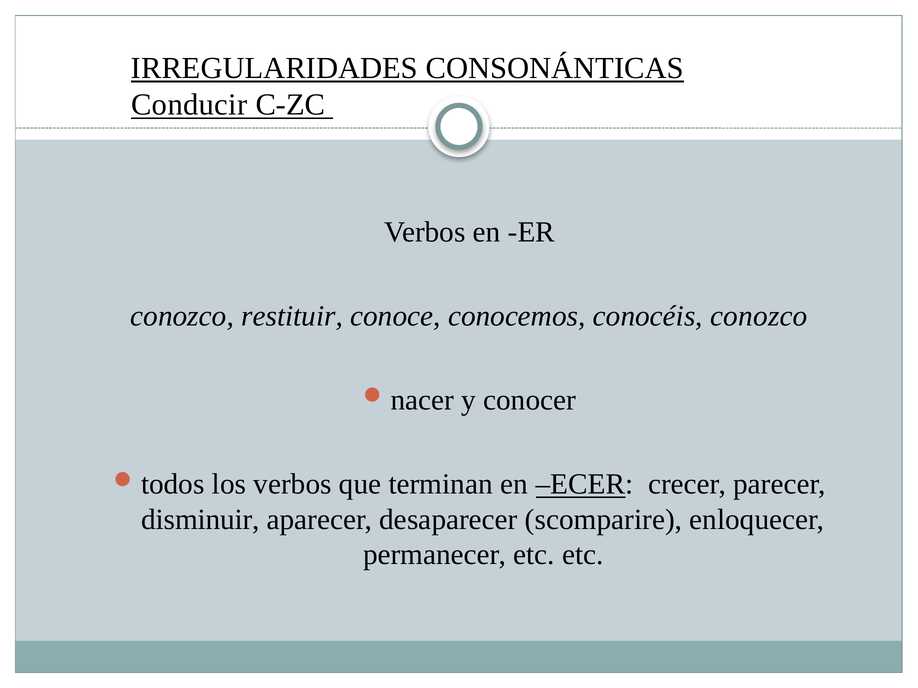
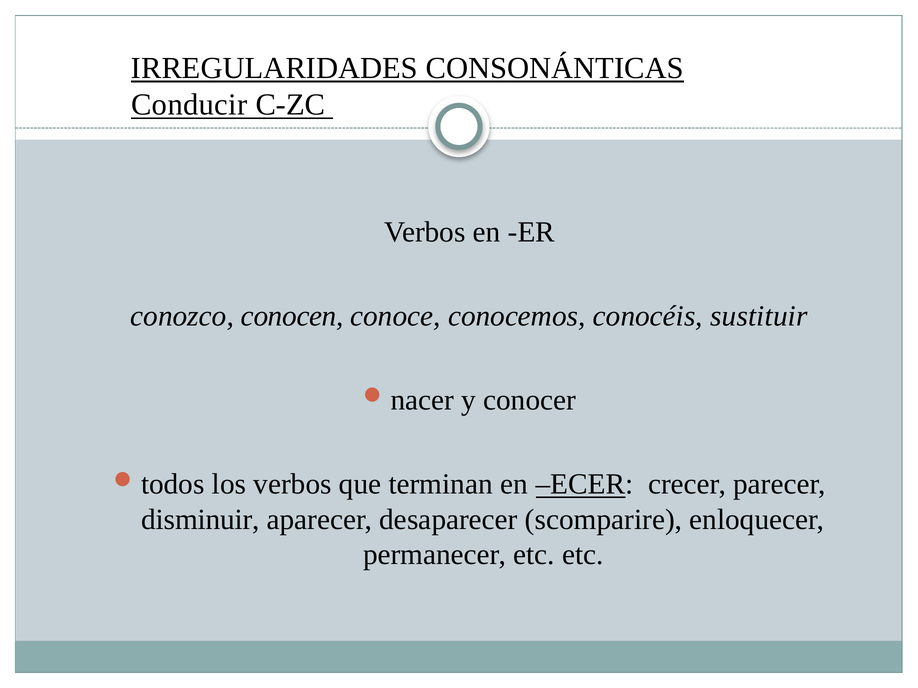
restituir: restituir -> conocen (292, 316)
conocéis conozco: conozco -> sustituir (759, 316)
